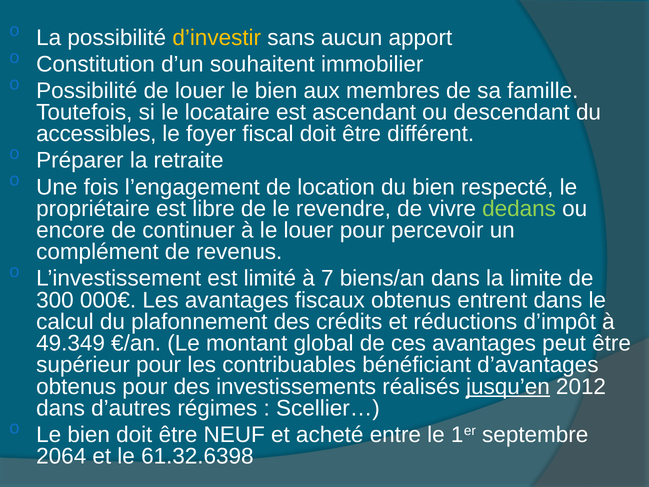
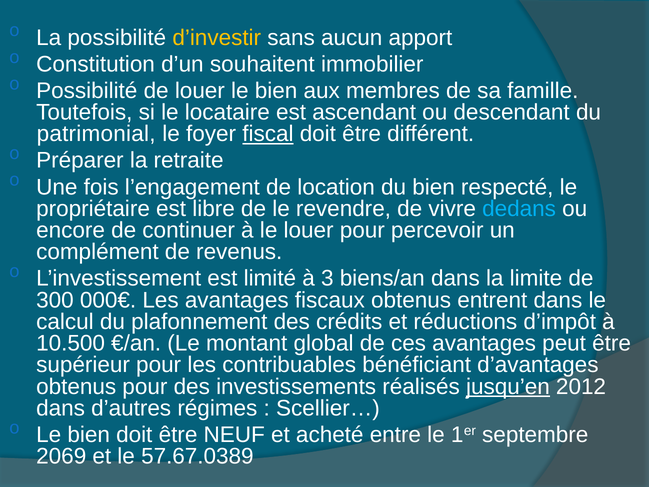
accessibles: accessibles -> patrimonial (96, 134)
fiscal underline: none -> present (268, 134)
dedans colour: light green -> light blue (519, 209)
7: 7 -> 3 (327, 278)
49.349: 49.349 -> 10.500 (71, 343)
2064: 2064 -> 2069 (61, 456)
61.32.6398: 61.32.6398 -> 57.67.0389 (197, 456)
